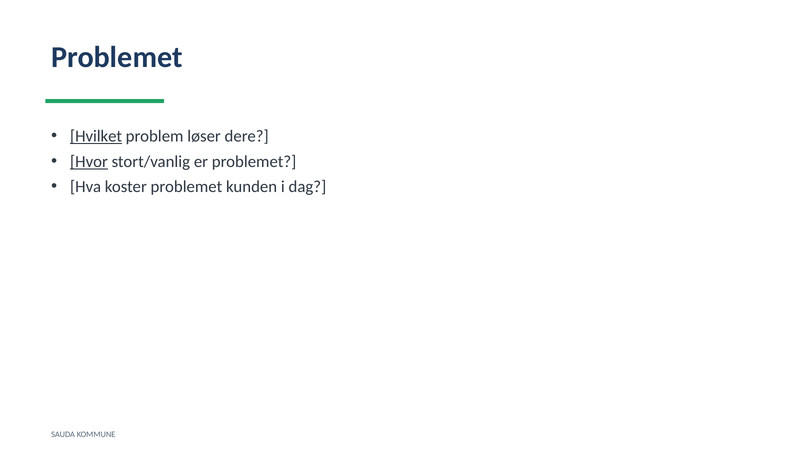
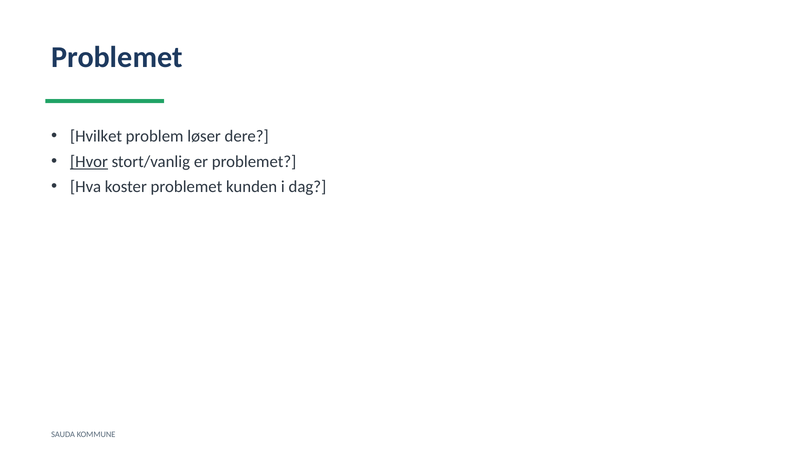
Hvilket underline: present -> none (96, 136)
